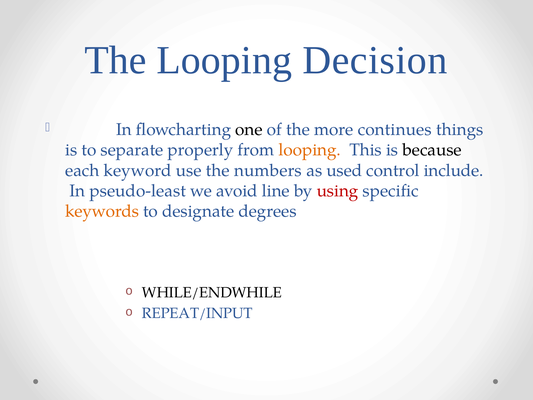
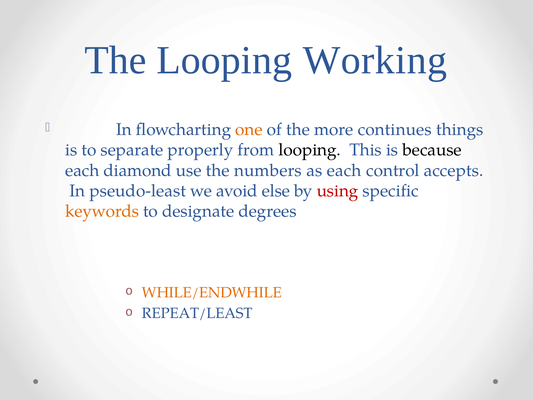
Decision: Decision -> Working (375, 60)
one colour: black -> orange (249, 130)
looping colour: orange -> black (310, 150)
keyword: keyword -> diamond (138, 170)
as used: used -> each (344, 170)
include: include -> accepts (454, 170)
line: line -> else (276, 191)
WHILE/ENDWHILE colour: black -> orange (212, 292)
REPEAT/INPUT: REPEAT/INPUT -> REPEAT/LEAST (197, 313)
